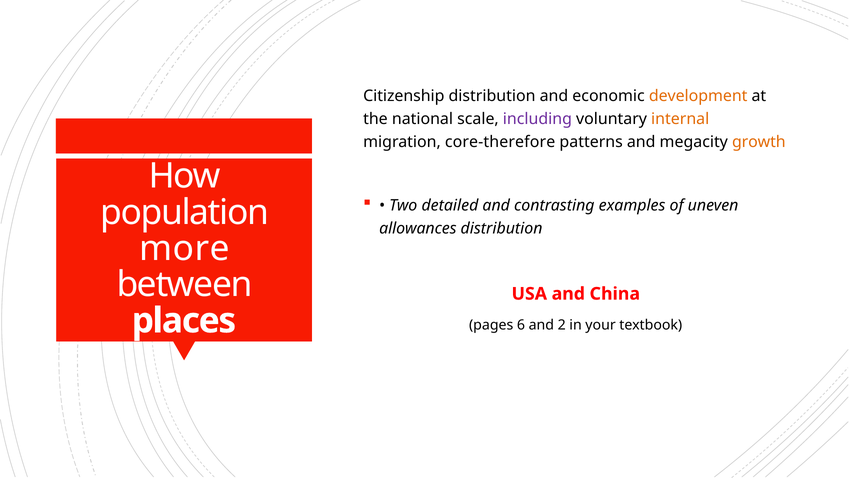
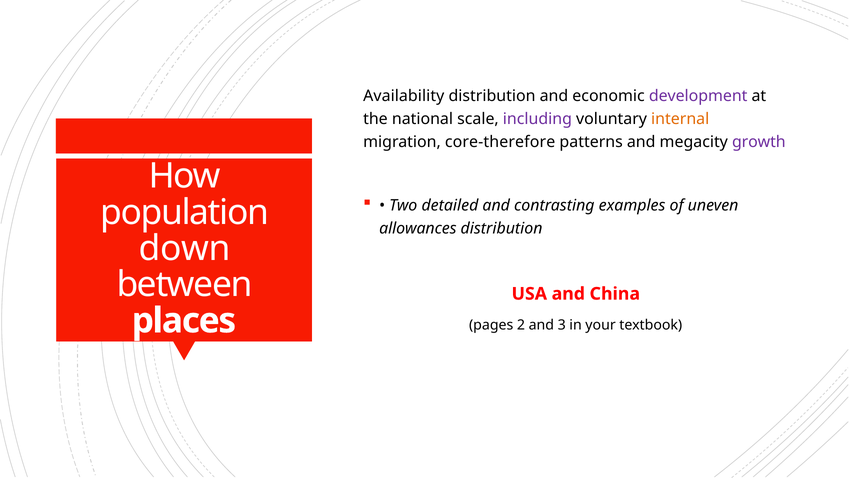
Citizenship: Citizenship -> Availability (404, 96)
development colour: orange -> purple (698, 96)
growth colour: orange -> purple (759, 142)
more: more -> down (185, 249)
6: 6 -> 2 (521, 325)
2: 2 -> 3 (562, 325)
